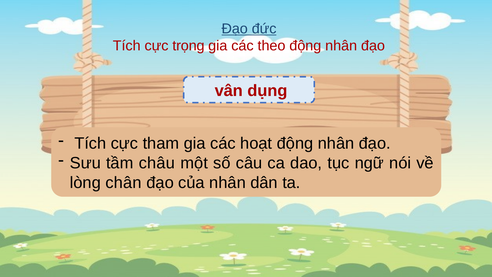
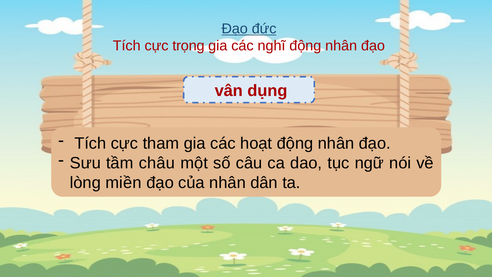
theo: theo -> nghĩ (272, 46)
chân: chân -> miền (123, 183)
